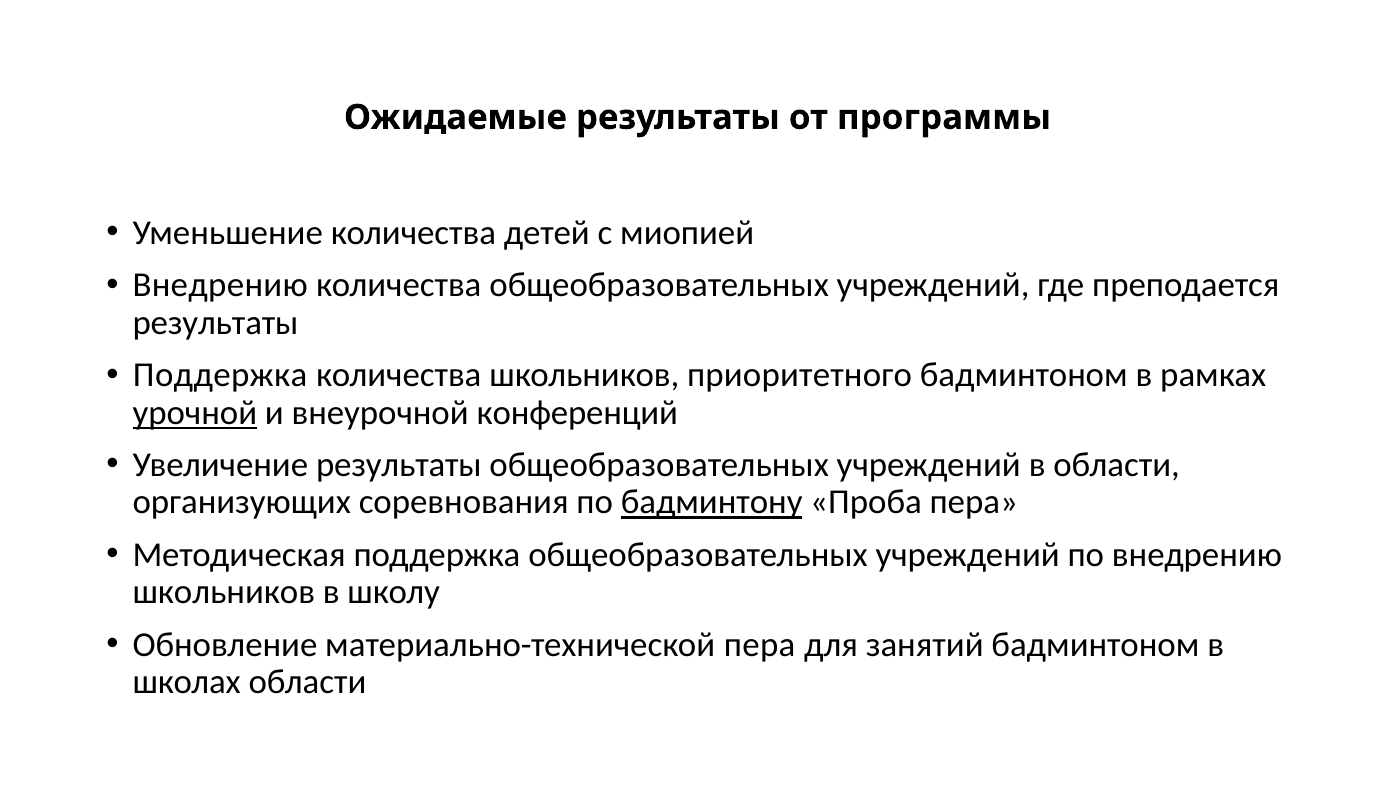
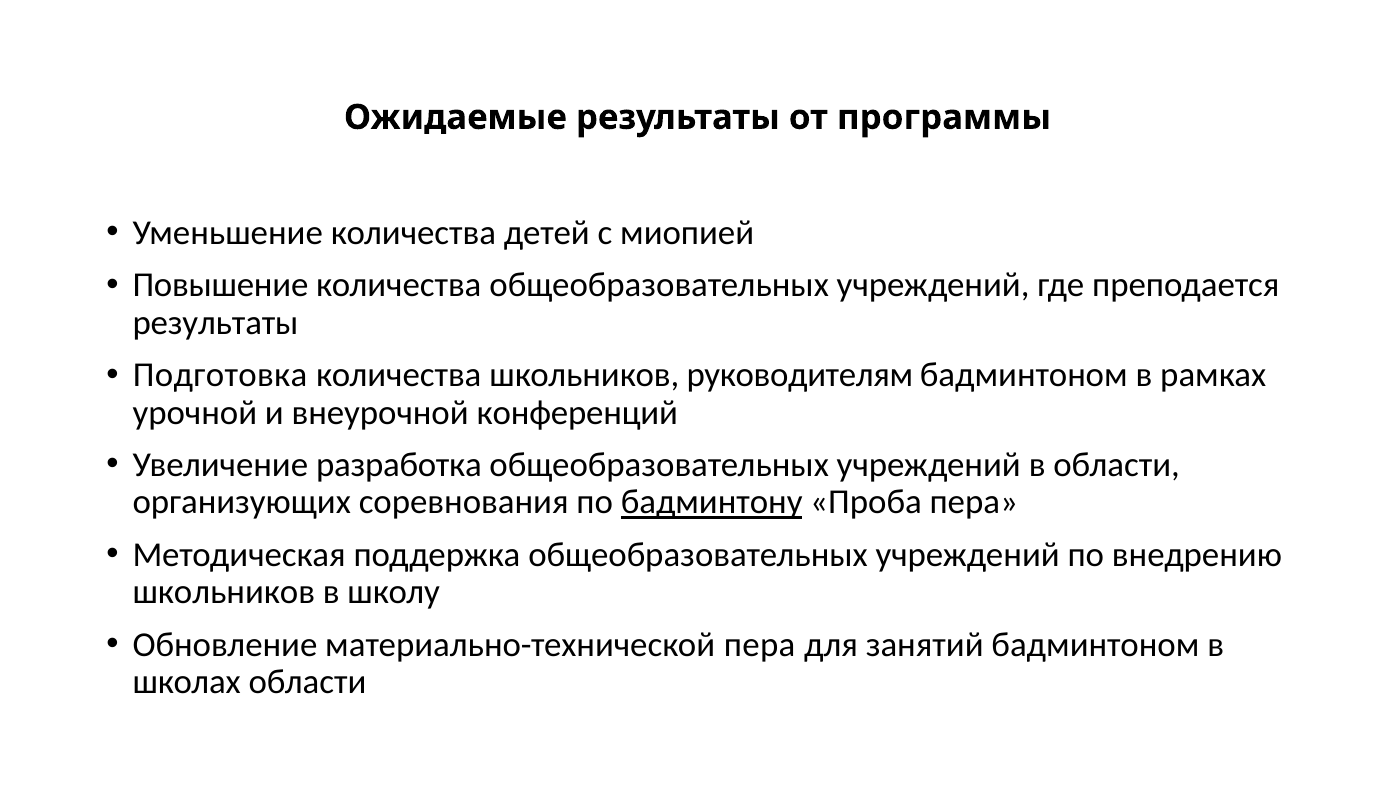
Внедрению: Внедрению -> Повышение (220, 285)
Поддержка: Поддержка -> Подготовка (220, 375)
приоритетного: приоритетного -> руководителям (800, 375)
урочной underline: present -> none (195, 412)
Увеличение результаты: результаты -> разработка (399, 465)
